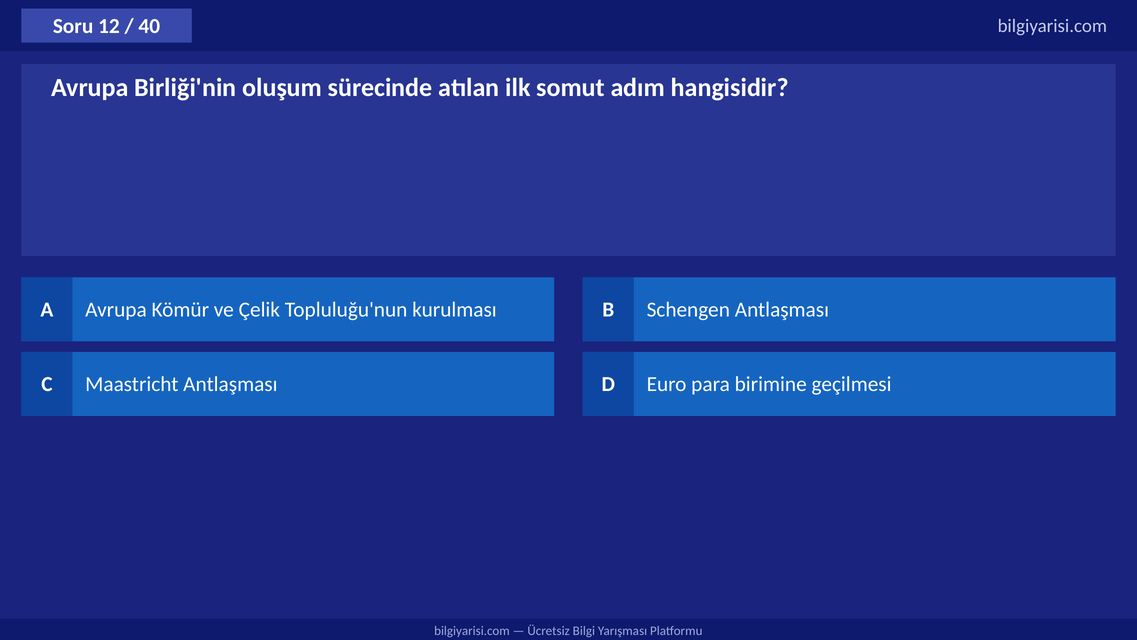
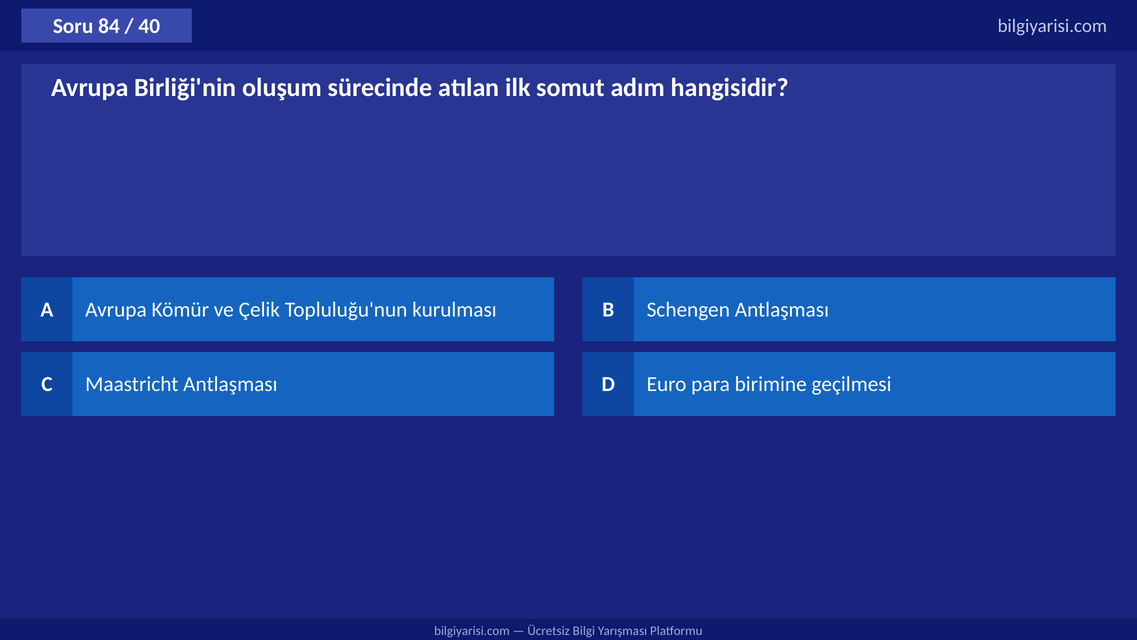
12: 12 -> 84 (109, 26)
